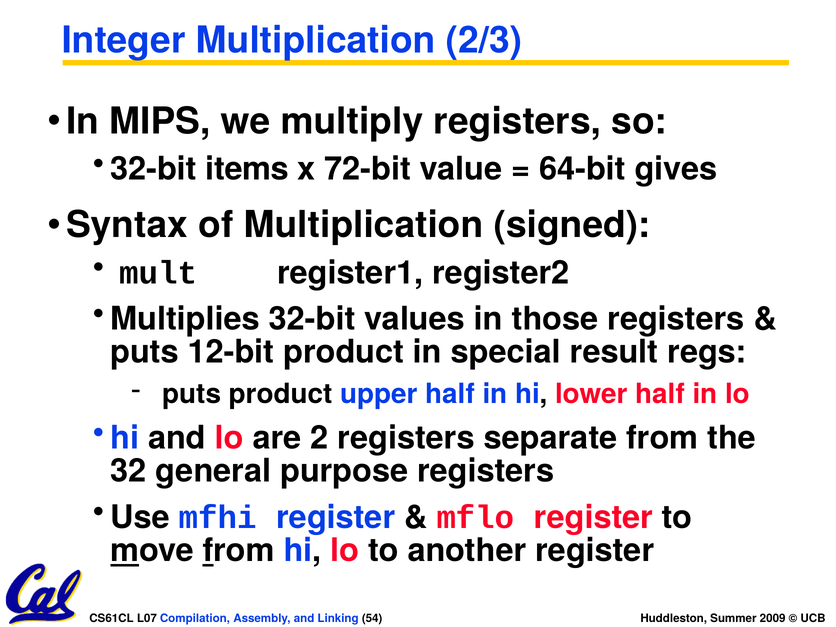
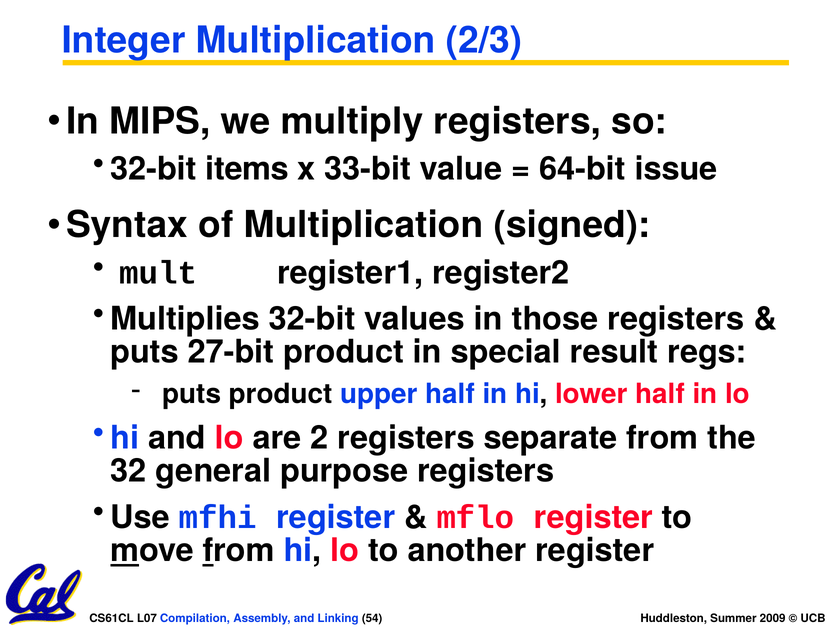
72-bit: 72-bit -> 33-bit (368, 169)
gives: gives -> issue (676, 169)
12-bit: 12-bit -> 27-bit (231, 352)
